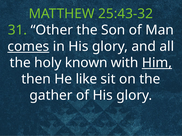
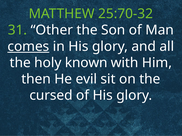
25:43-32: 25:43-32 -> 25:70-32 (126, 14)
Him underline: present -> none (157, 63)
like: like -> evil (86, 79)
gather: gather -> cursed (51, 96)
